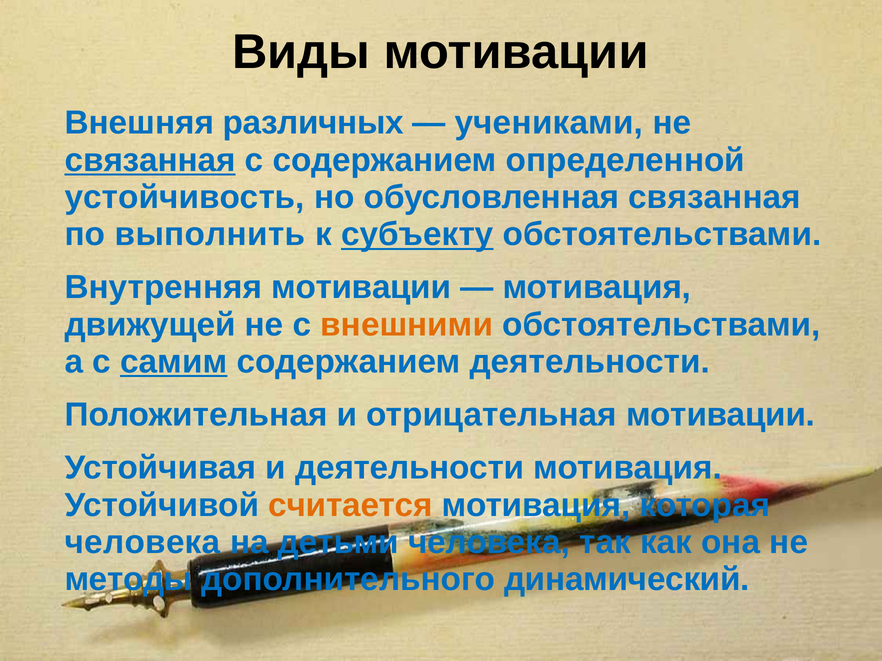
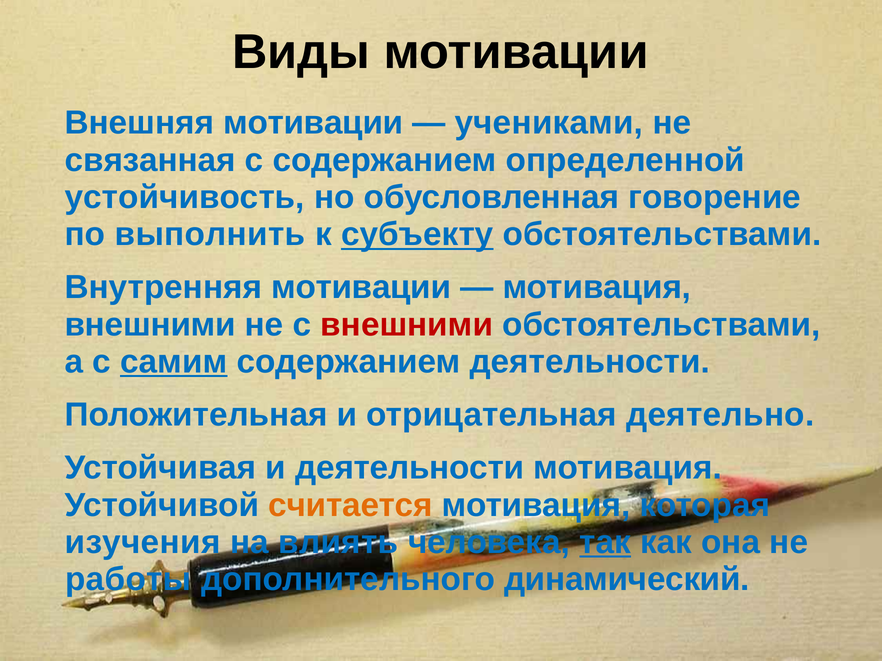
Внешняя различных: различных -> мотивации (313, 123)
связанная underline: present -> none (150, 160)
обусловленная связанная: связанная -> говорение (715, 197)
движущей: движущей -> внешними (150, 325)
внешними colour: orange -> red (407, 325)
отрицательная мотивации: мотивации -> деятельно (720, 415)
человека: человека -> изучения (143, 543)
детьми: детьми -> влиять (338, 543)
так underline: none -> present (605, 543)
методы: методы -> работы (128, 580)
